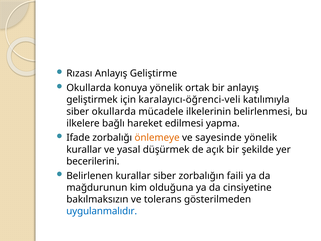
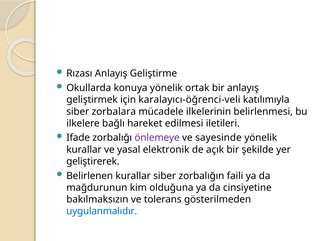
siber okullarda: okullarda -> zorbalara (114, 111)
yapma: yapma -> iletileri (223, 123)
önlemeye colour: orange -> purple (157, 138)
düşürmek: düşürmek -> elektronik (166, 149)
becerilerini: becerilerini -> geliştirerek (93, 161)
